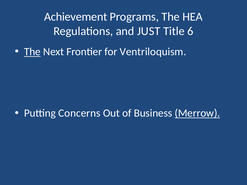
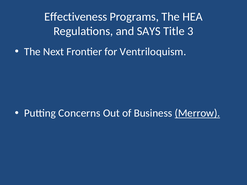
Achievement: Achievement -> Effectiveness (76, 17)
JUST: JUST -> SAYS (149, 31)
6: 6 -> 3 (190, 31)
The underline: present -> none (32, 52)
